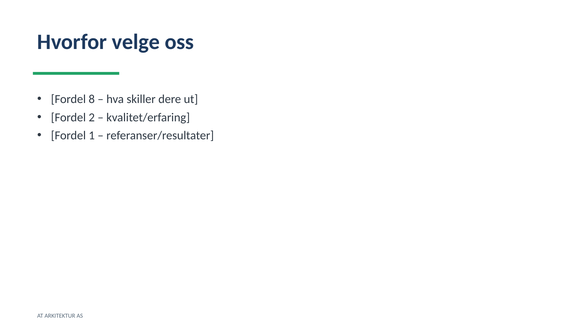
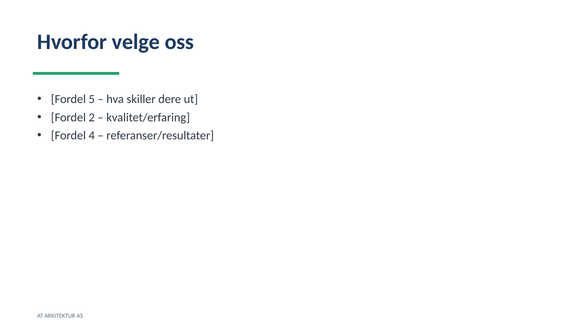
8: 8 -> 5 (92, 99)
1: 1 -> 4 (92, 136)
